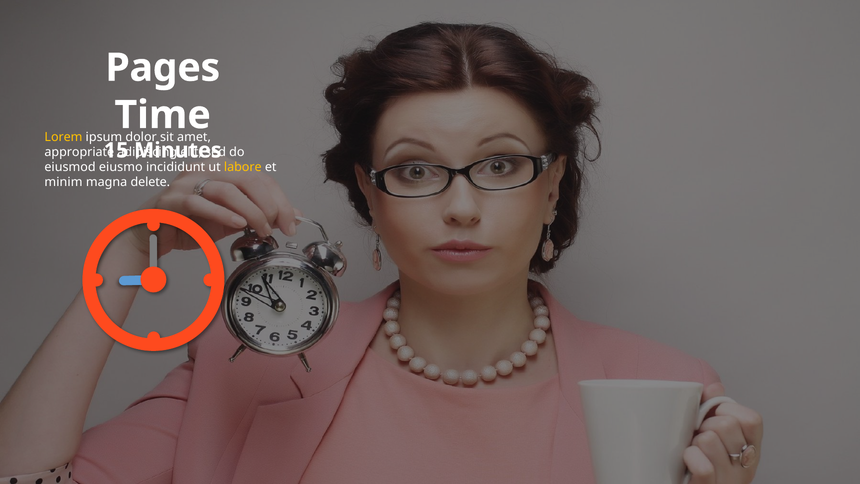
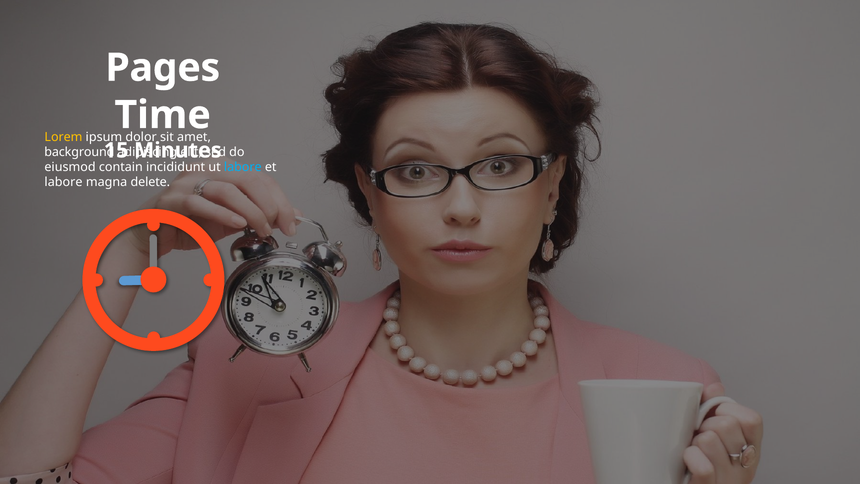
appropriate: appropriate -> background (79, 152)
eiusmo: eiusmo -> contain (121, 167)
labore colour: yellow -> light blue (243, 167)
minim: minim -> labore (64, 182)
